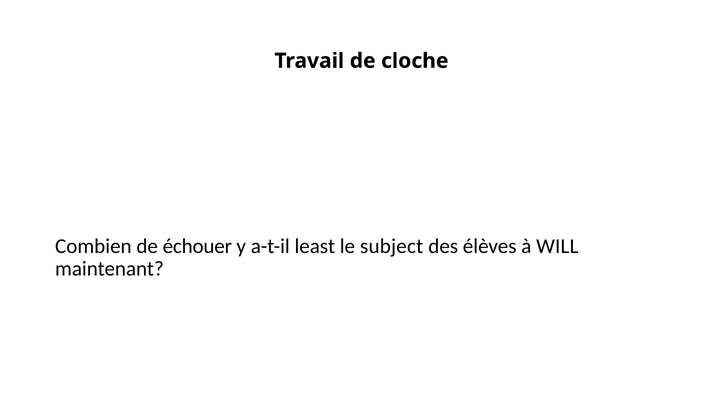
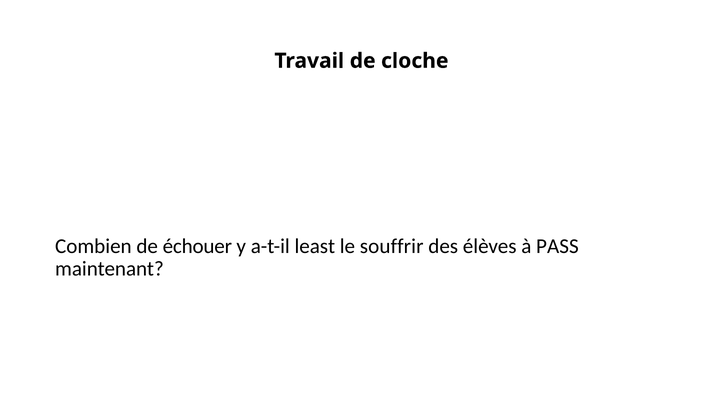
subject: subject -> souffrir (392, 246)
WILL: WILL -> PASS (557, 246)
